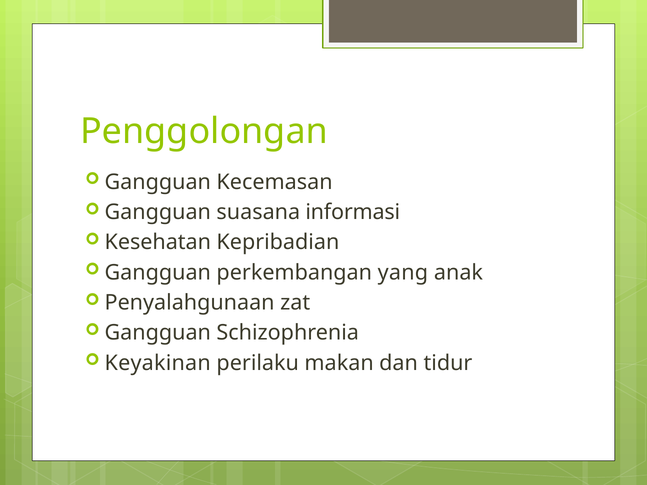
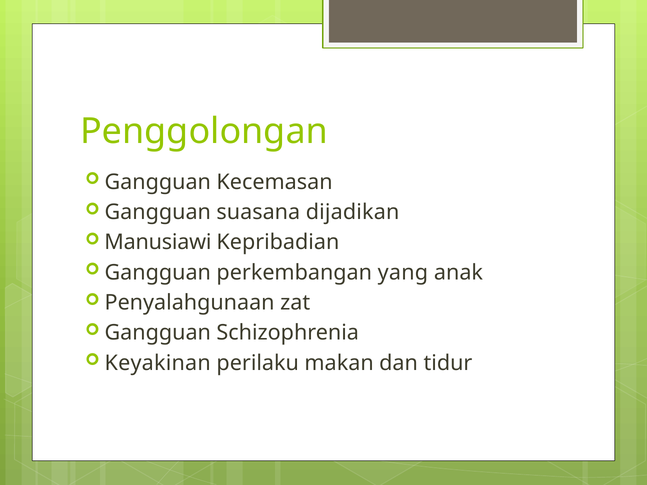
informasi: informasi -> dijadikan (353, 212)
Kesehatan: Kesehatan -> Manusiawi (158, 242)
